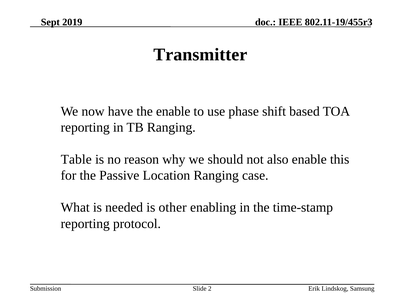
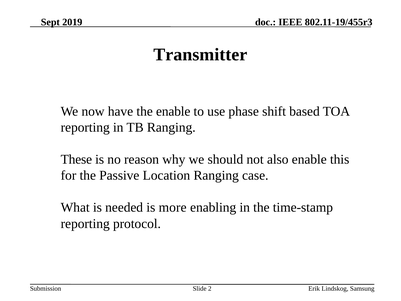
Table: Table -> These (76, 159)
other: other -> more (173, 207)
